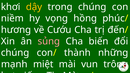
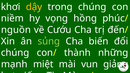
hương: hương -> nguồn (16, 30)
sủng colour: pink -> light green (49, 41)
trông: trông -> giảng (116, 64)
